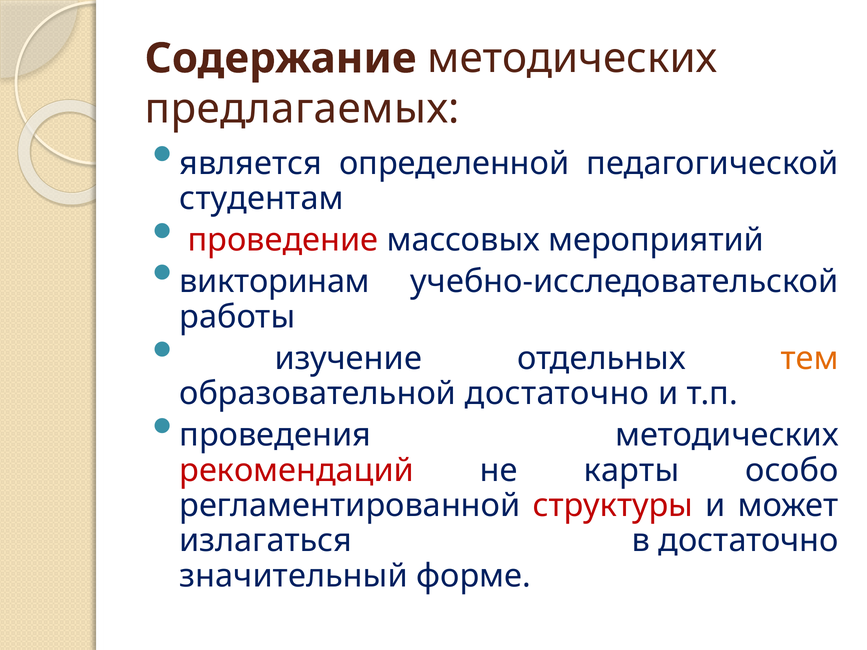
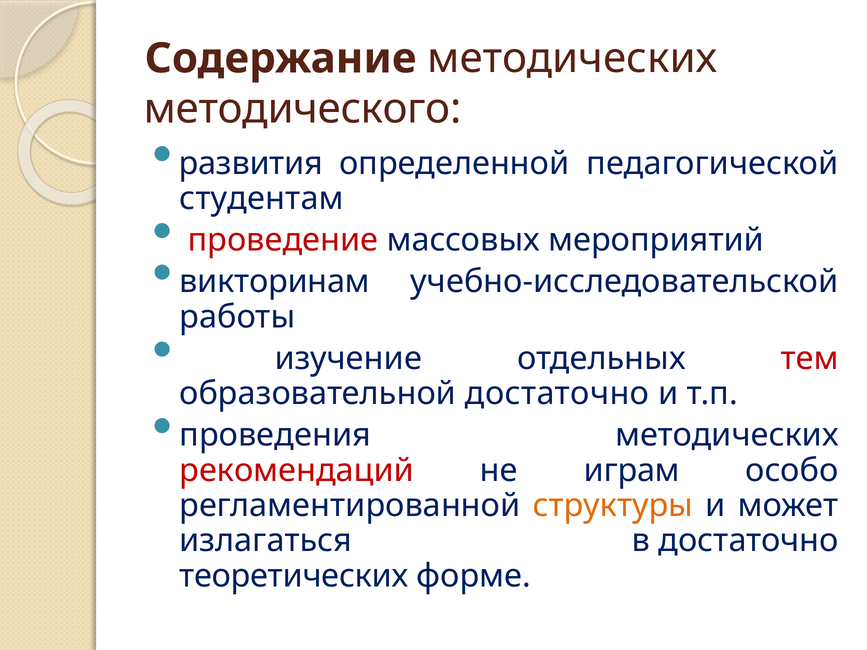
предлагаемых: предлагаемых -> методического (303, 109)
является: является -> развития (251, 163)
тем colour: orange -> red (810, 359)
карты: карты -> играм (632, 471)
структуры colour: red -> orange (613, 506)
значительный: значительный -> теоретических (294, 576)
